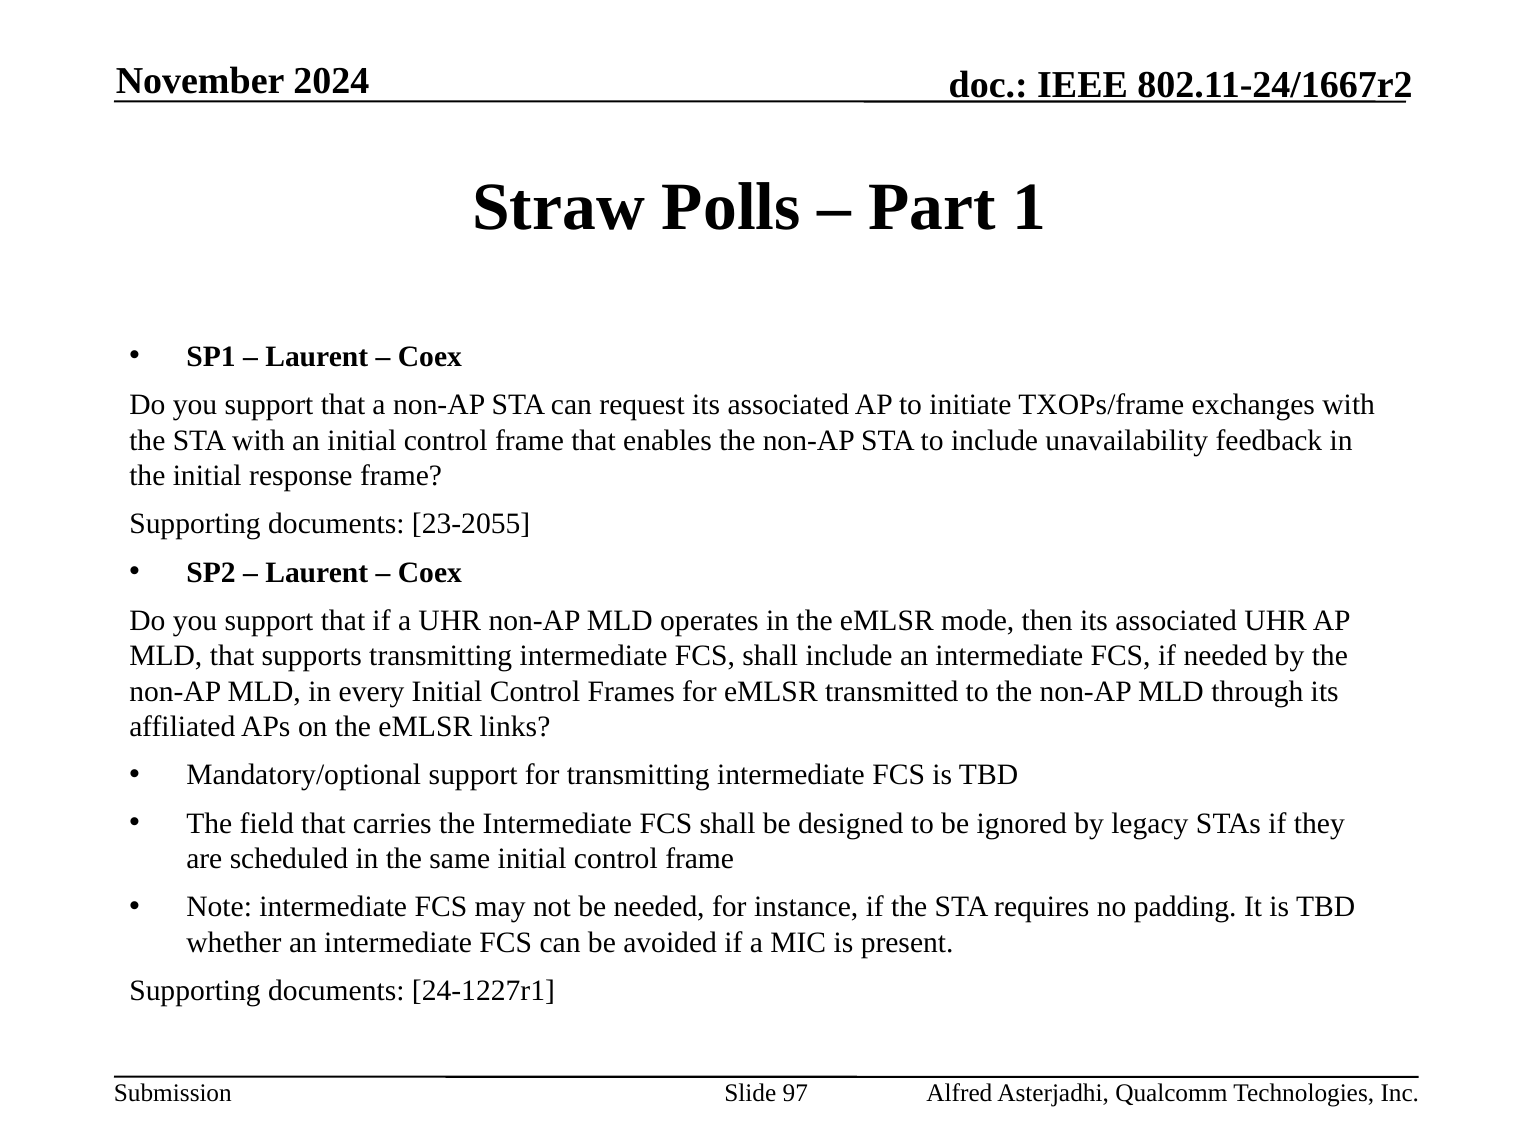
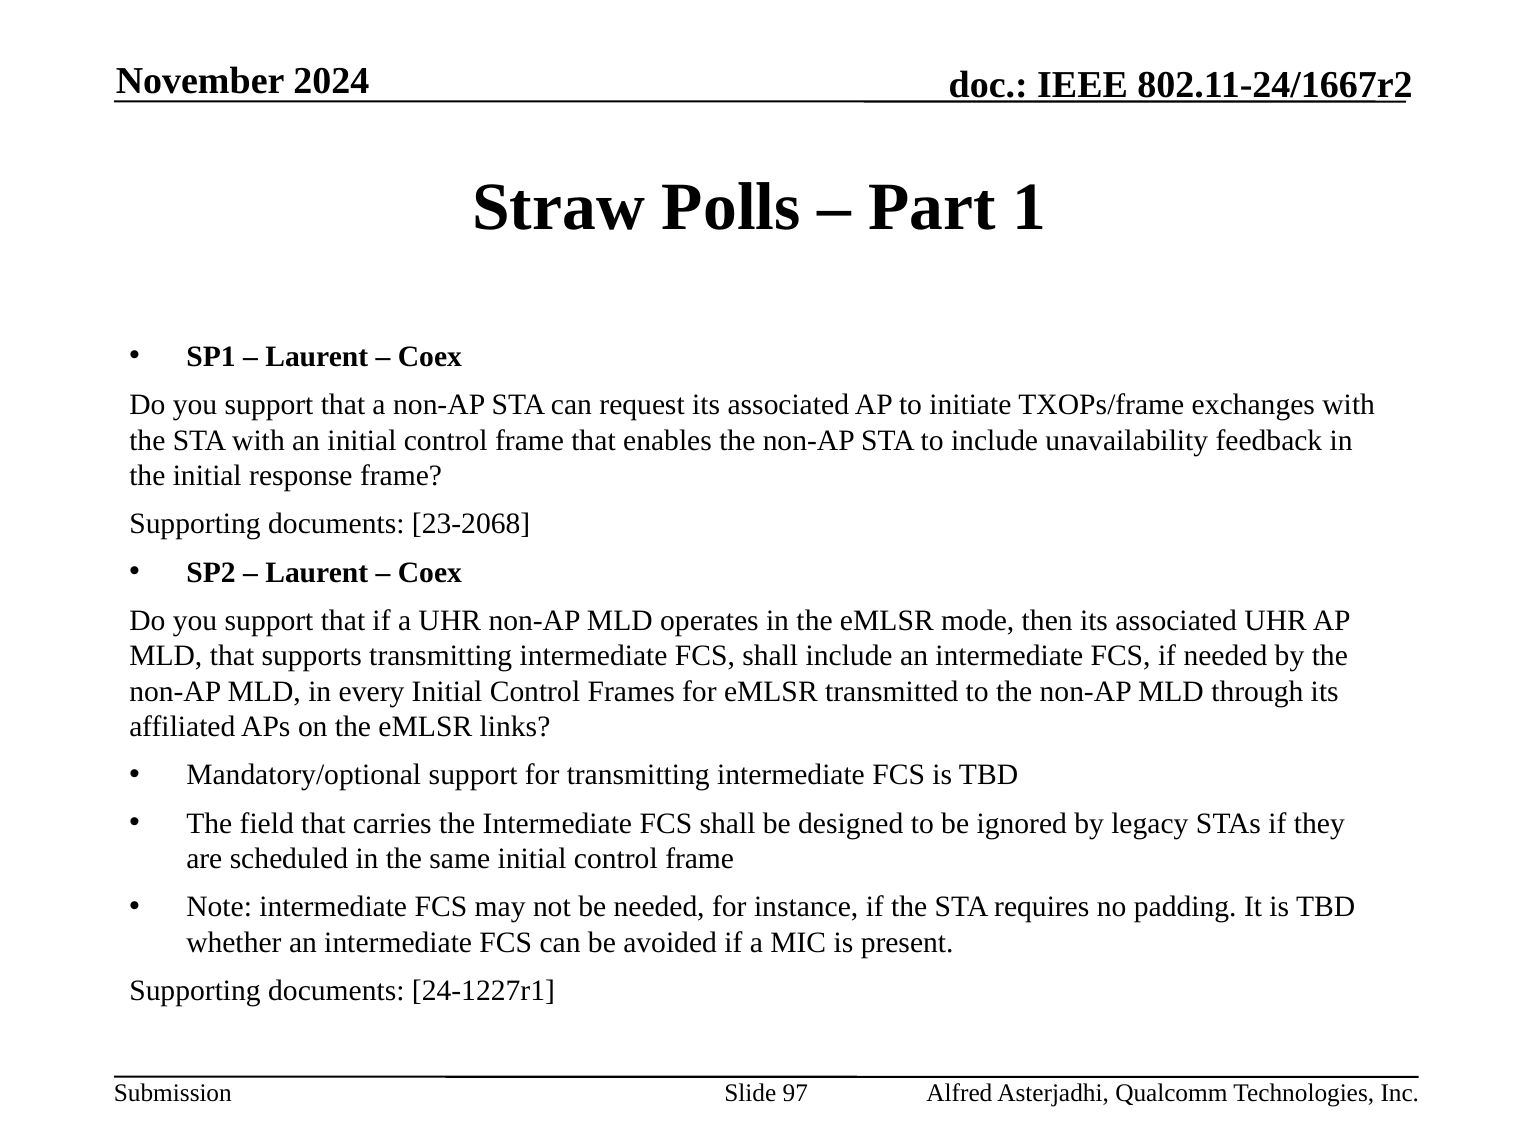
23-2055: 23-2055 -> 23-2068 (471, 524)
